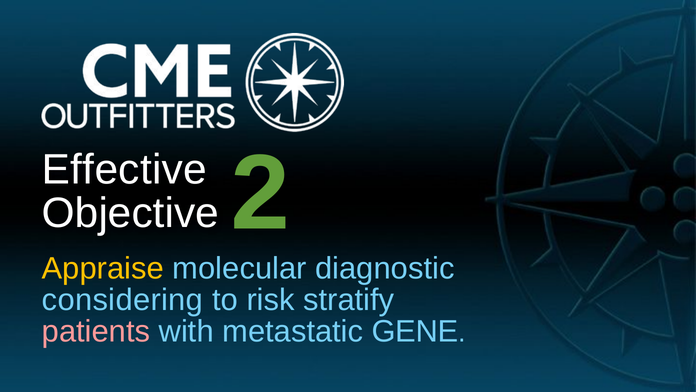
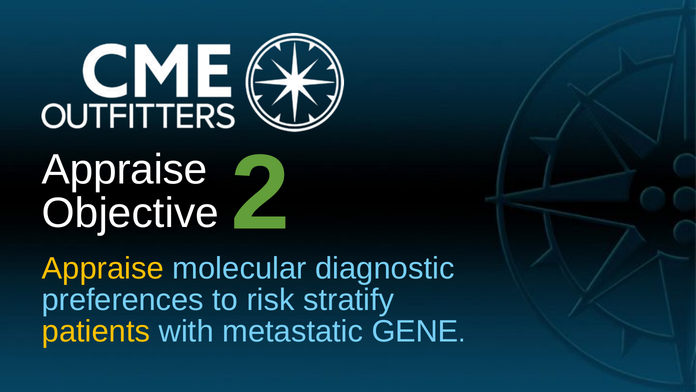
Effective: Effective -> Appraise (125, 170)
considering: considering -> preferences (123, 300)
patients colour: pink -> yellow (96, 331)
